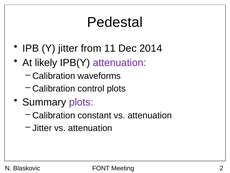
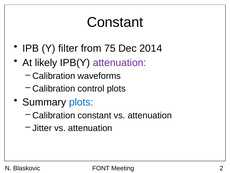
Pedestal: Pedestal -> Constant (115, 22)
Y jitter: jitter -> filter (68, 48)
11: 11 -> 75 (110, 48)
plots colour: purple -> blue (81, 102)
